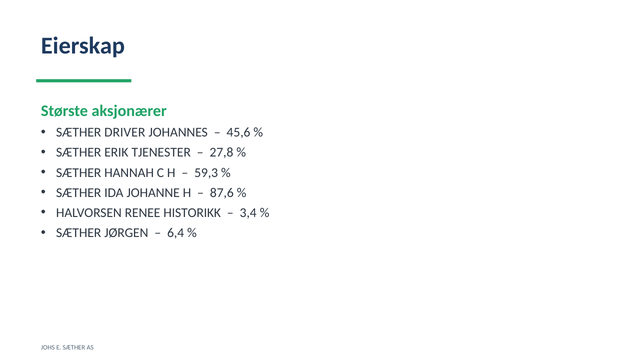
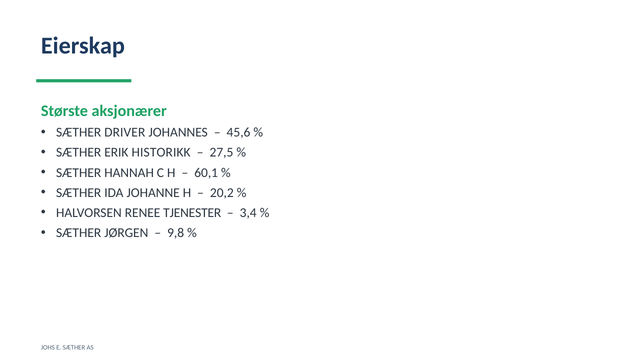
TJENESTER: TJENESTER -> HISTORIKK (161, 153)
27,8: 27,8 -> 27,5 (221, 153)
59,3: 59,3 -> 60,1 (206, 173)
87,6: 87,6 -> 20,2 (222, 193)
HISTORIKK: HISTORIKK -> TJENESTER (192, 213)
6,4: 6,4 -> 9,8 (176, 233)
